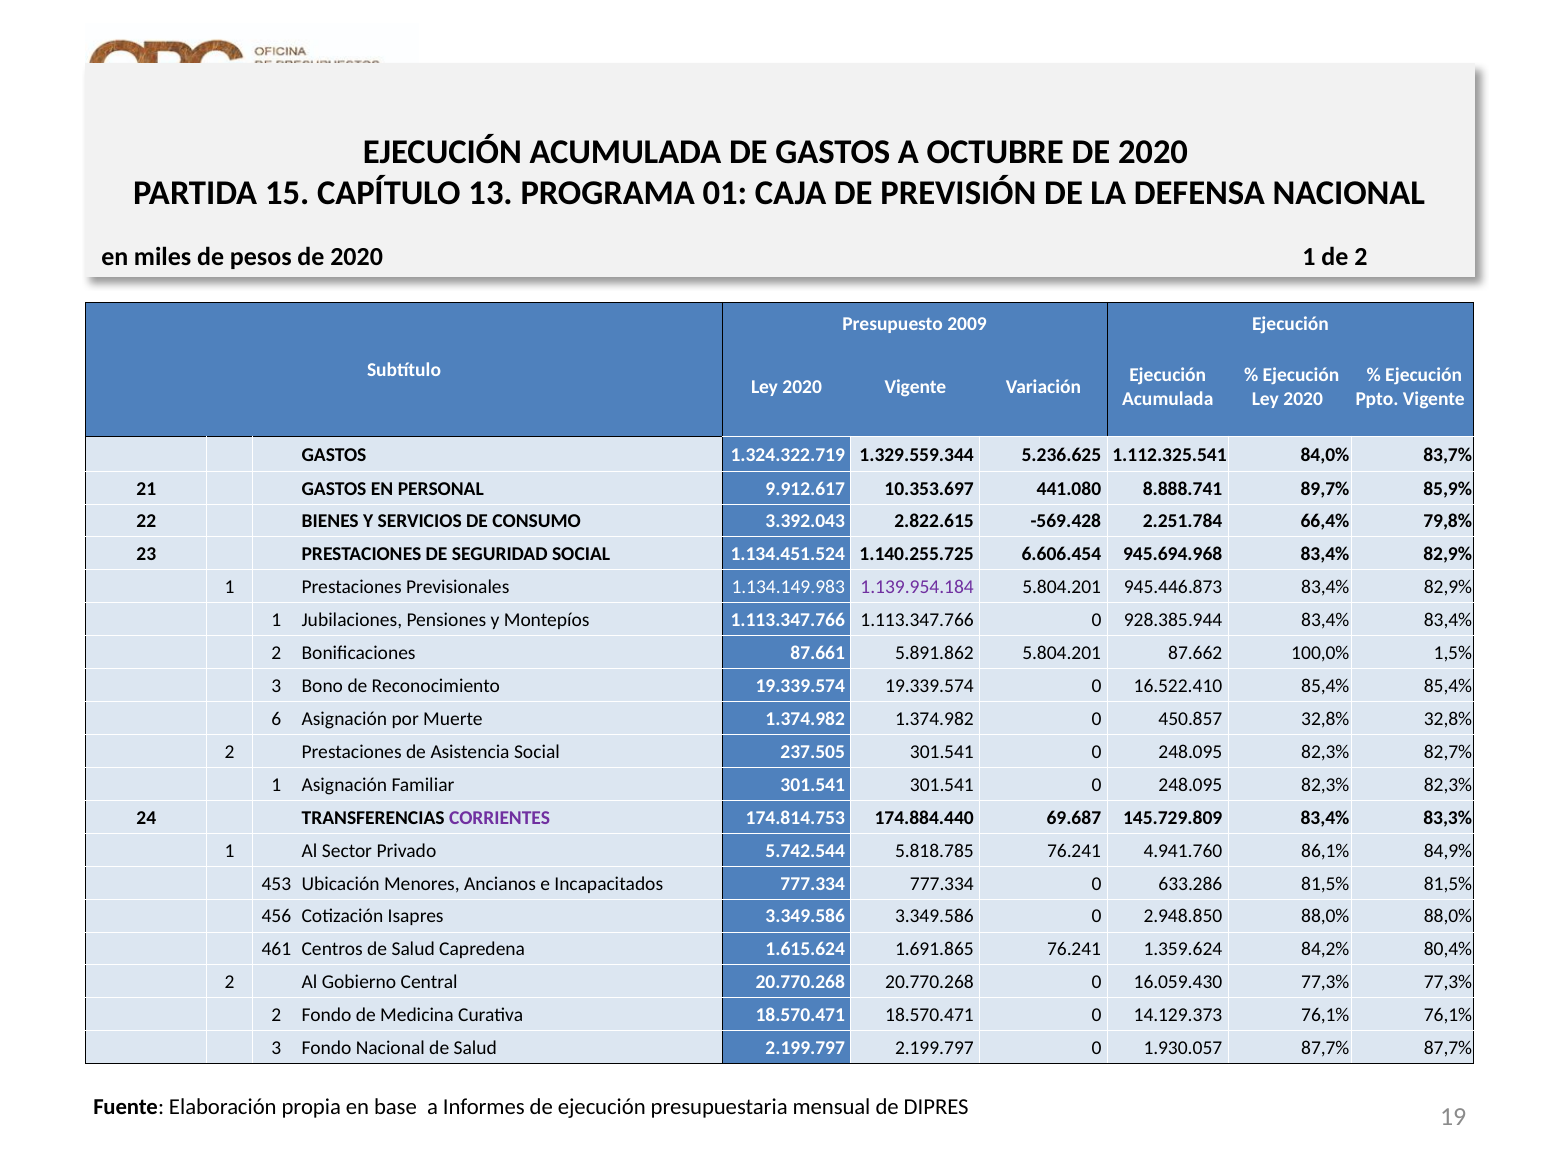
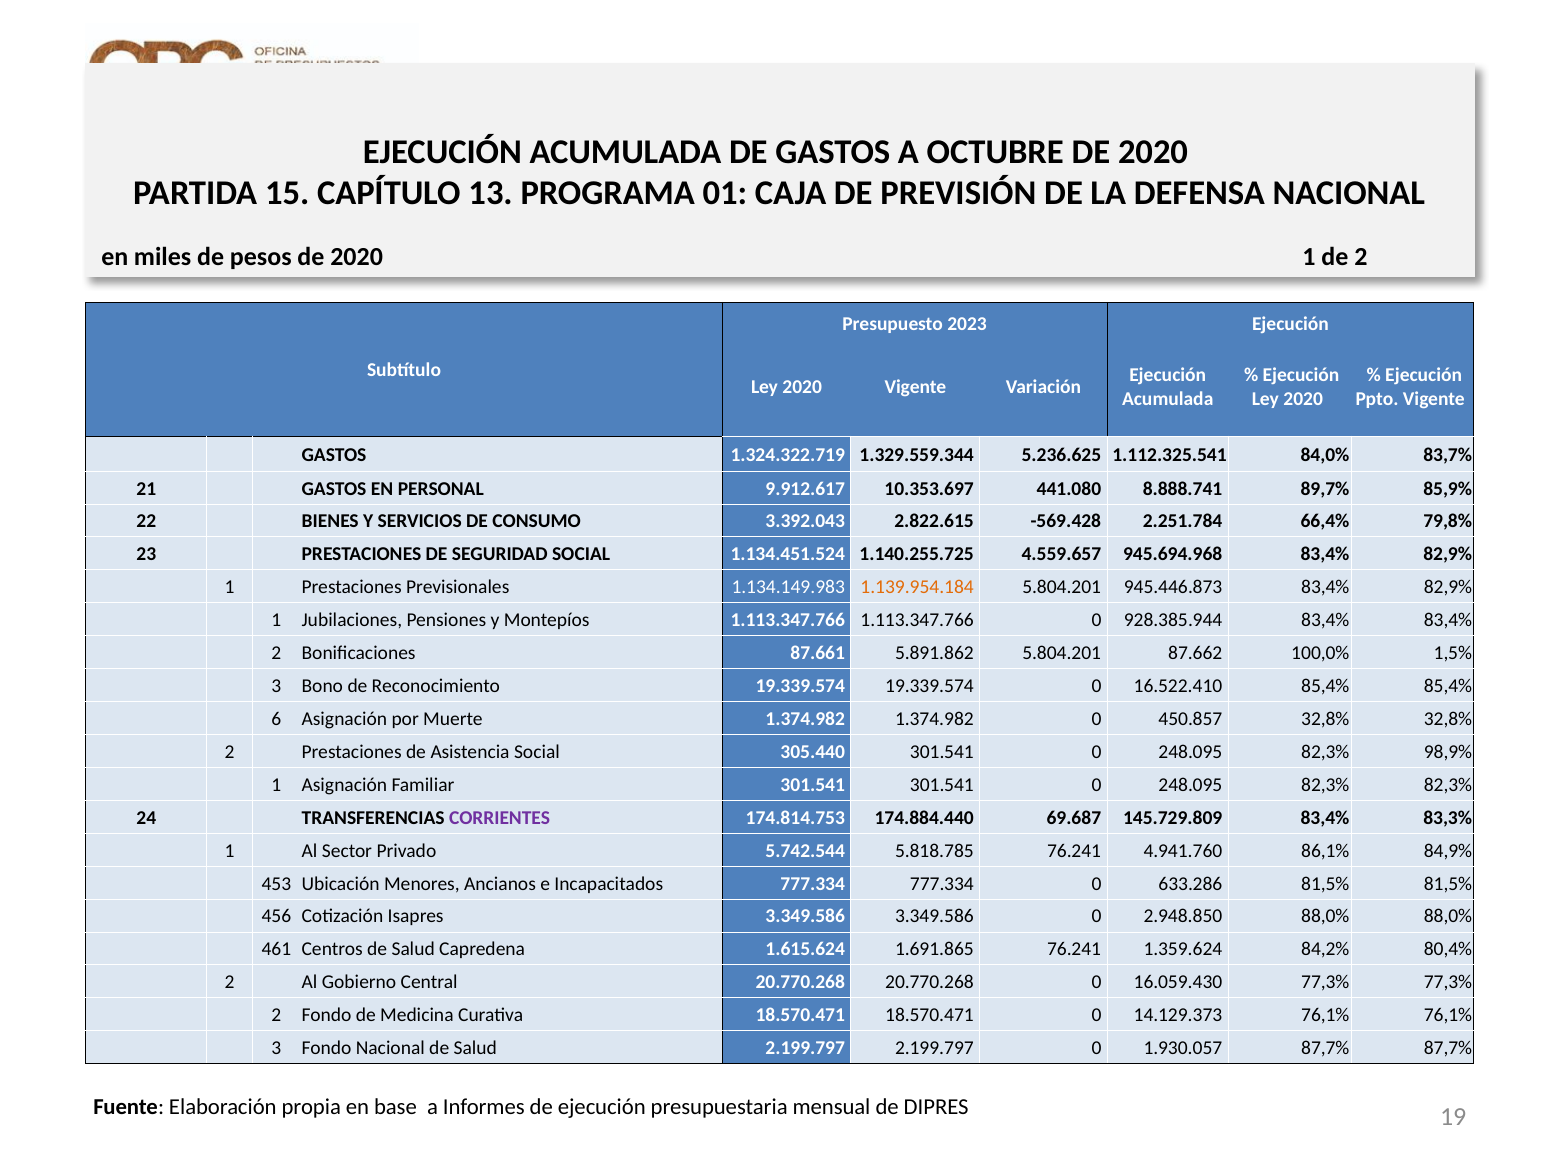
2009: 2009 -> 2023 (967, 324)
6.606.454: 6.606.454 -> 4.559.657 (1061, 554)
1.139.954.184 colour: purple -> orange (917, 587)
237.505: 237.505 -> 305.440 (813, 752)
82,7%: 82,7% -> 98,9% (1448, 752)
